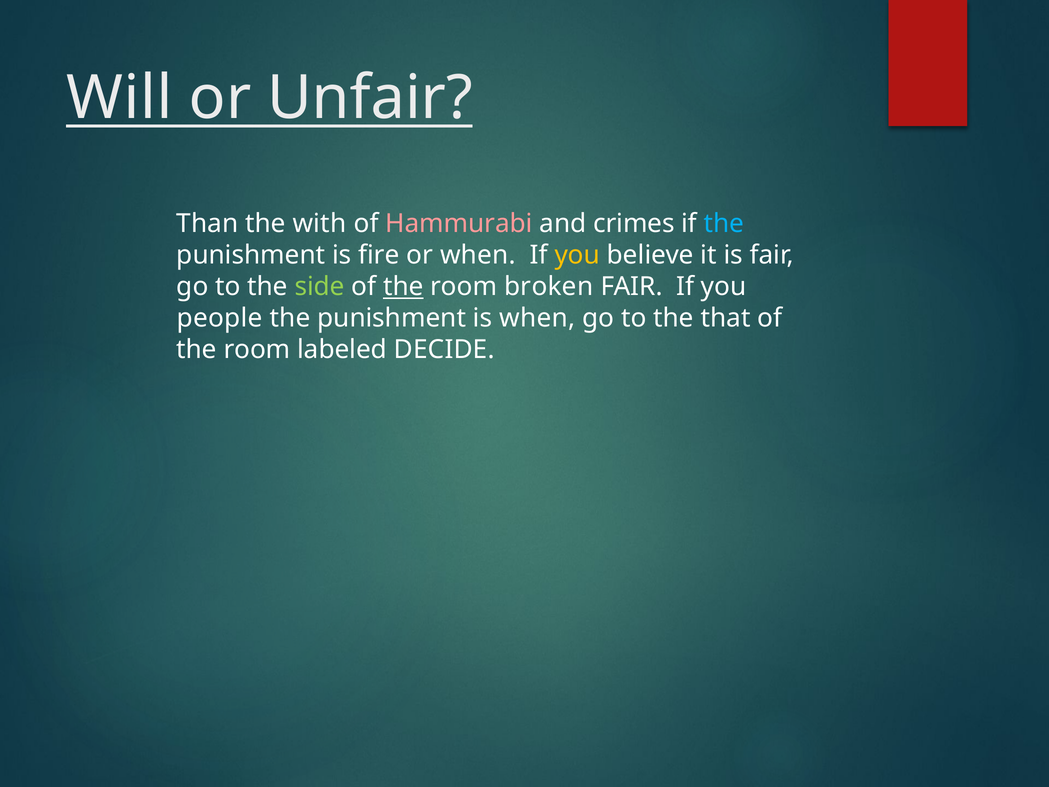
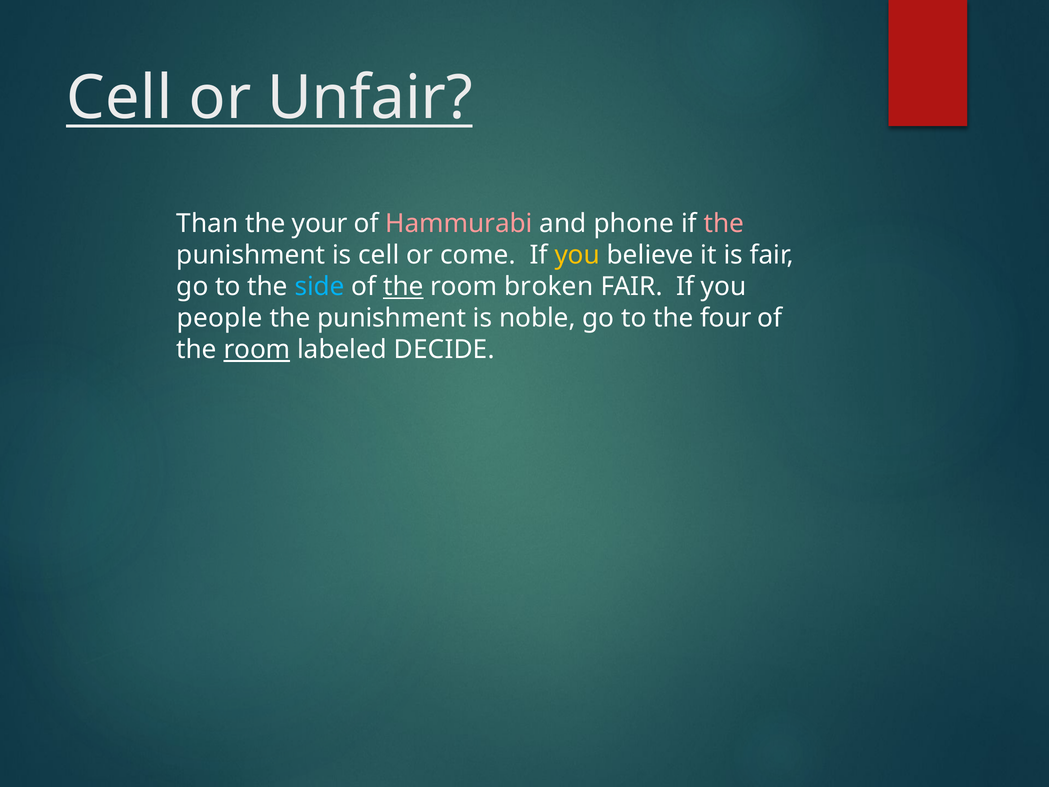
Will: Will -> Cell (119, 98)
with: with -> your (320, 224)
crimes: crimes -> phone (634, 224)
the colour: light blue -> pink (724, 224)
is fire: fire -> cell (379, 255)
or when: when -> come (478, 255)
side colour: light green -> light blue (320, 287)
is when: when -> noble (537, 318)
that: that -> four (726, 318)
room underline: none -> present (257, 350)
